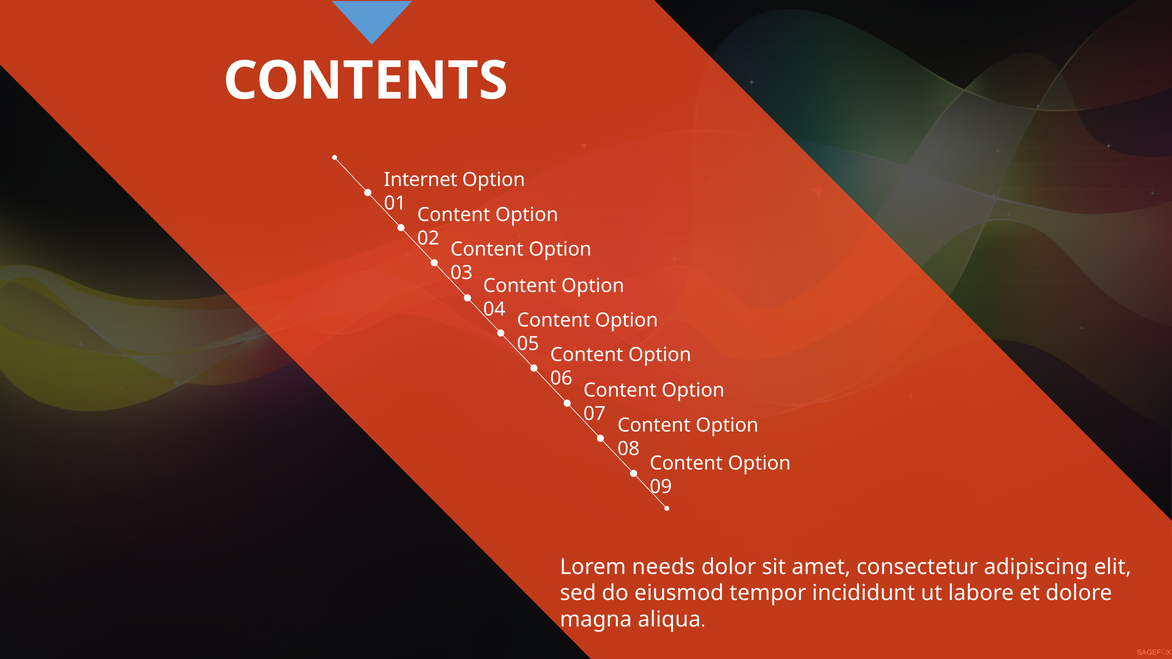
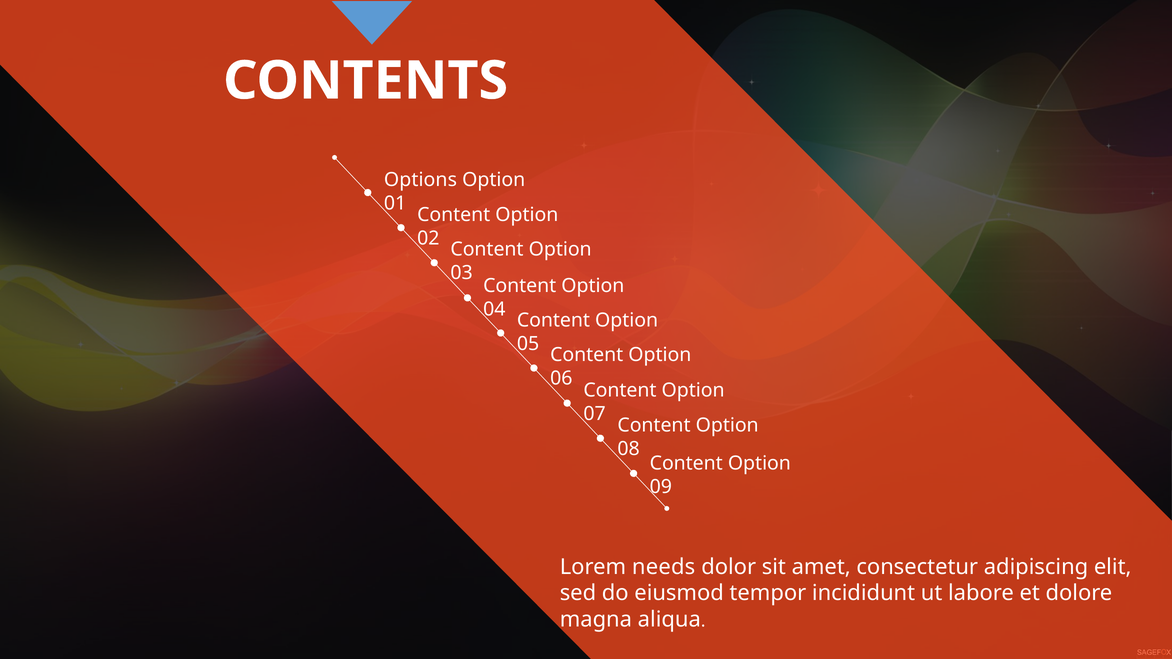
Internet: Internet -> Options (420, 180)
